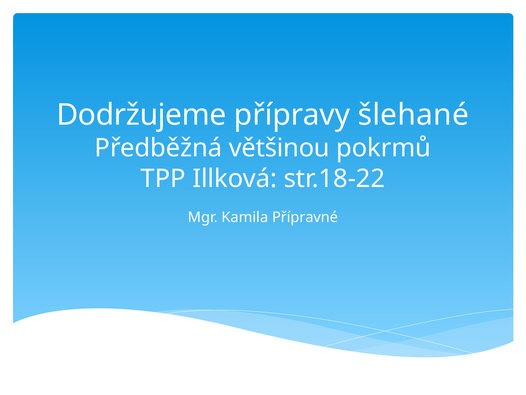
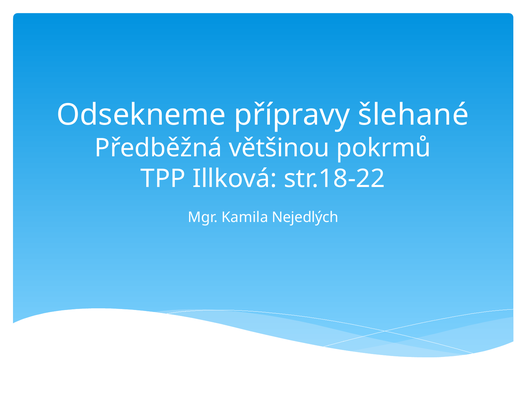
Dodržujeme: Dodržujeme -> Odsekneme (141, 115)
Přípravné: Přípravné -> Nejedlých (305, 217)
